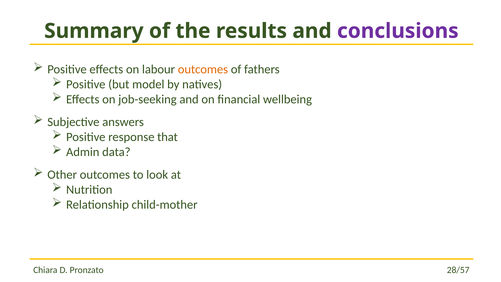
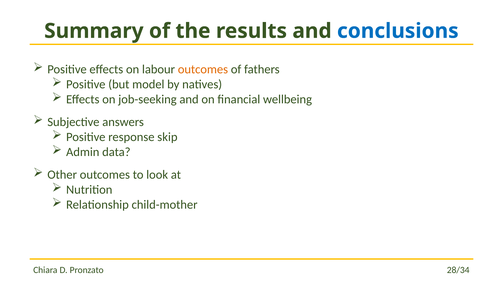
conclusions colour: purple -> blue (398, 31)
that: that -> skip (167, 137)
28/57: 28/57 -> 28/34 (458, 270)
